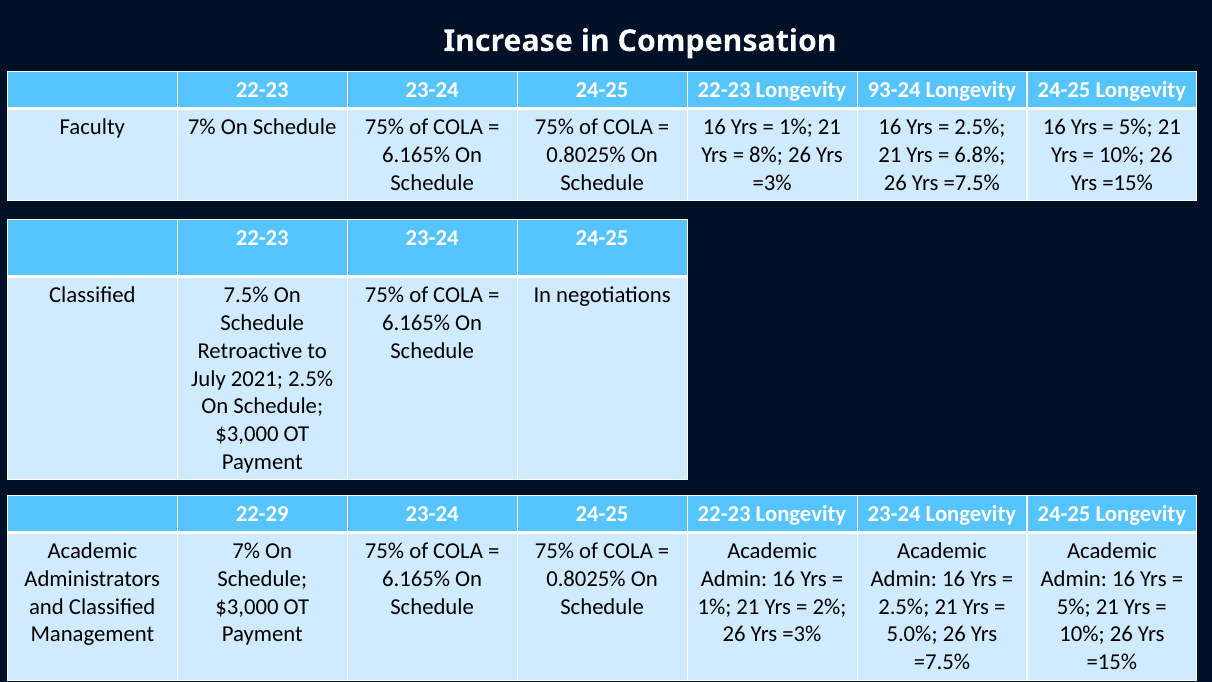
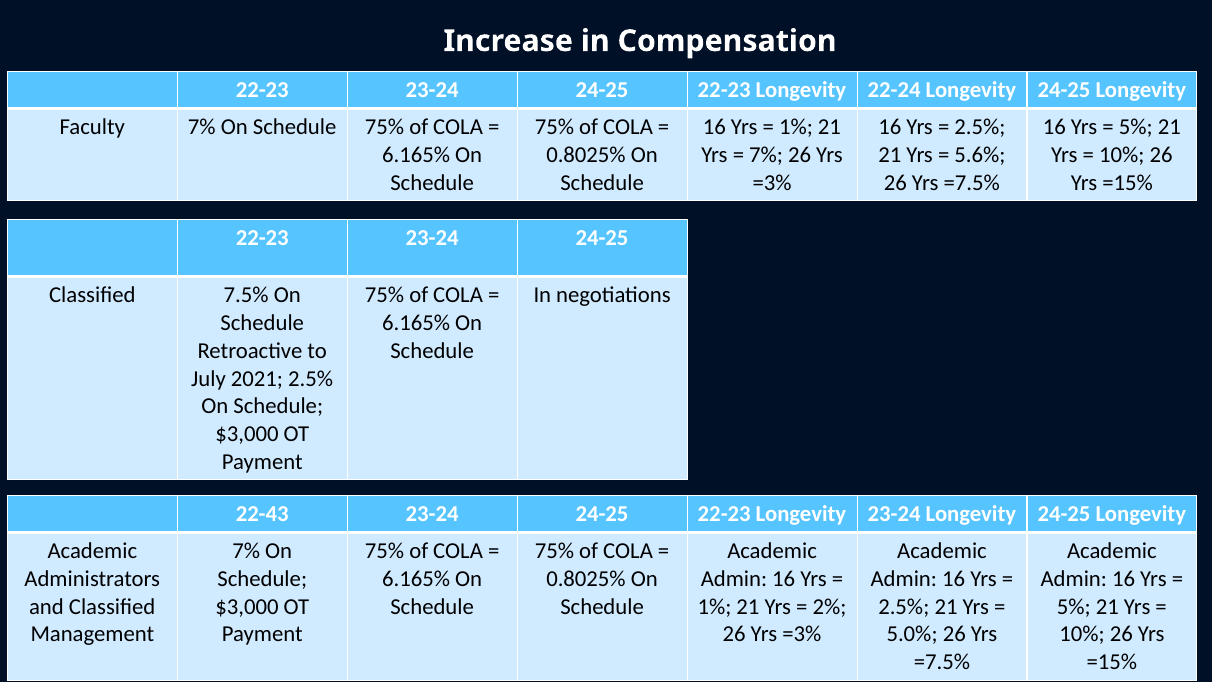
93-24: 93-24 -> 22-24 (894, 90)
8%: 8% -> 7% (766, 155)
6.8%: 6.8% -> 5.6% (980, 155)
22-29: 22-29 -> 22-43 (262, 514)
